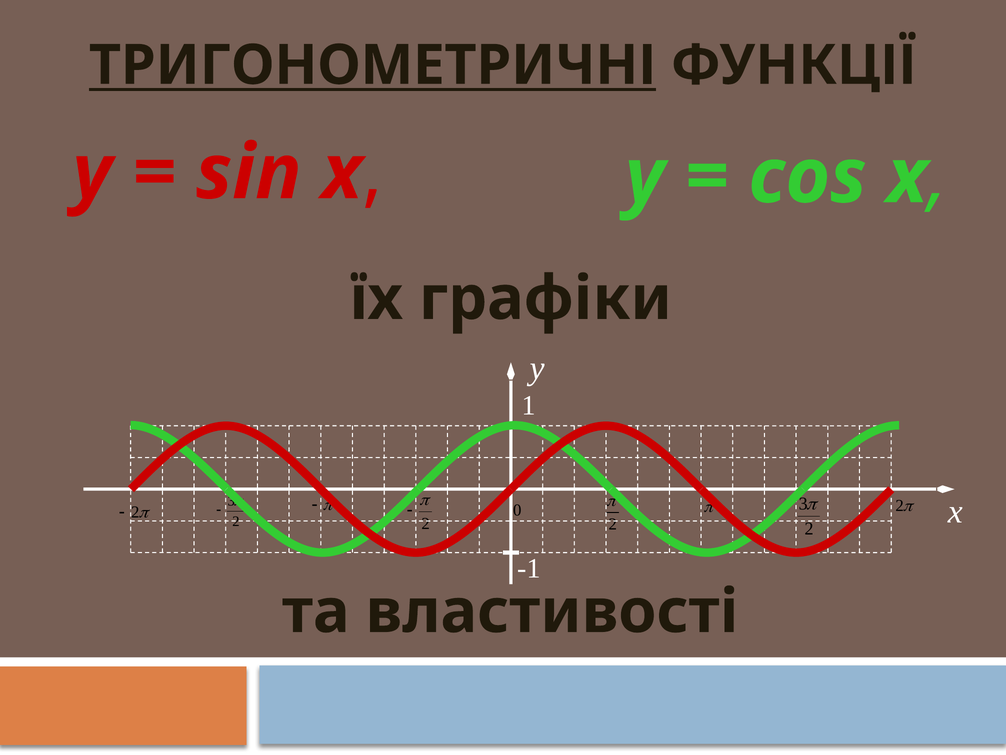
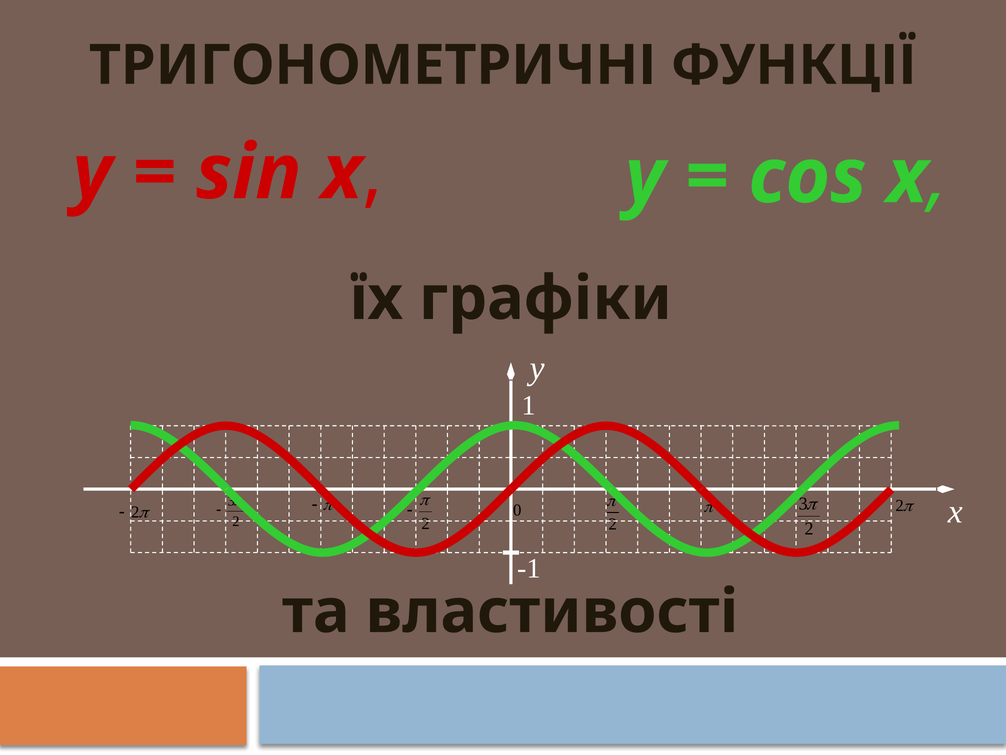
ТРИГОНОМЕТРИЧНІ underline: present -> none (373, 65)
